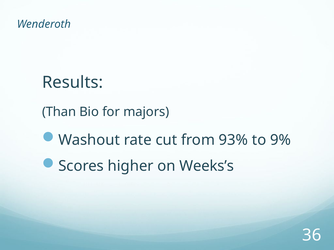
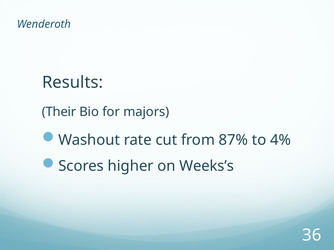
Than: Than -> Their (59, 112)
93%: 93% -> 87% (233, 140)
9%: 9% -> 4% (281, 140)
